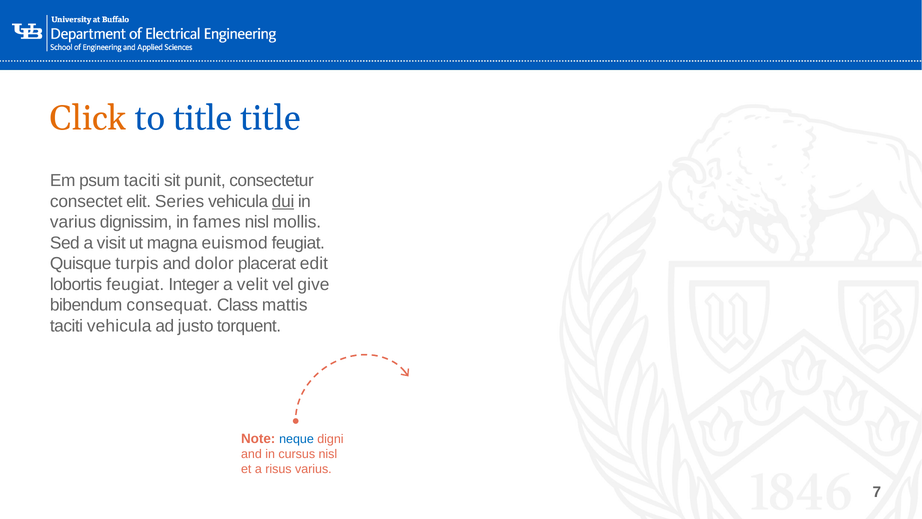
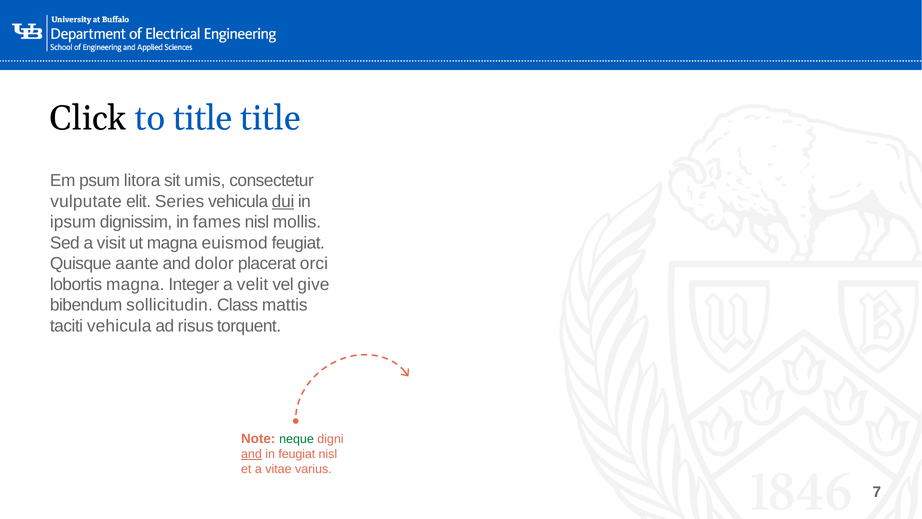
Click colour: orange -> black (88, 118)
psum taciti: taciti -> litora (142, 181)
punit: punit -> umis (205, 181)
consectet: consectet -> vulputate (86, 201)
varius: varius -> ipsum (73, 222)
turpis: turpis -> aante (137, 264)
edit: edit -> orci (314, 264)
lobortis feugiat: feugiat -> magna (135, 284)
consequat: consequat -> sollicitudin (170, 305)
justo: justo -> risus (196, 326)
neque colour: blue -> green (297, 439)
and underline: none -> present (251, 454)
in cursus: cursus -> feugiat (297, 454)
risus: risus -> vitae (278, 469)
